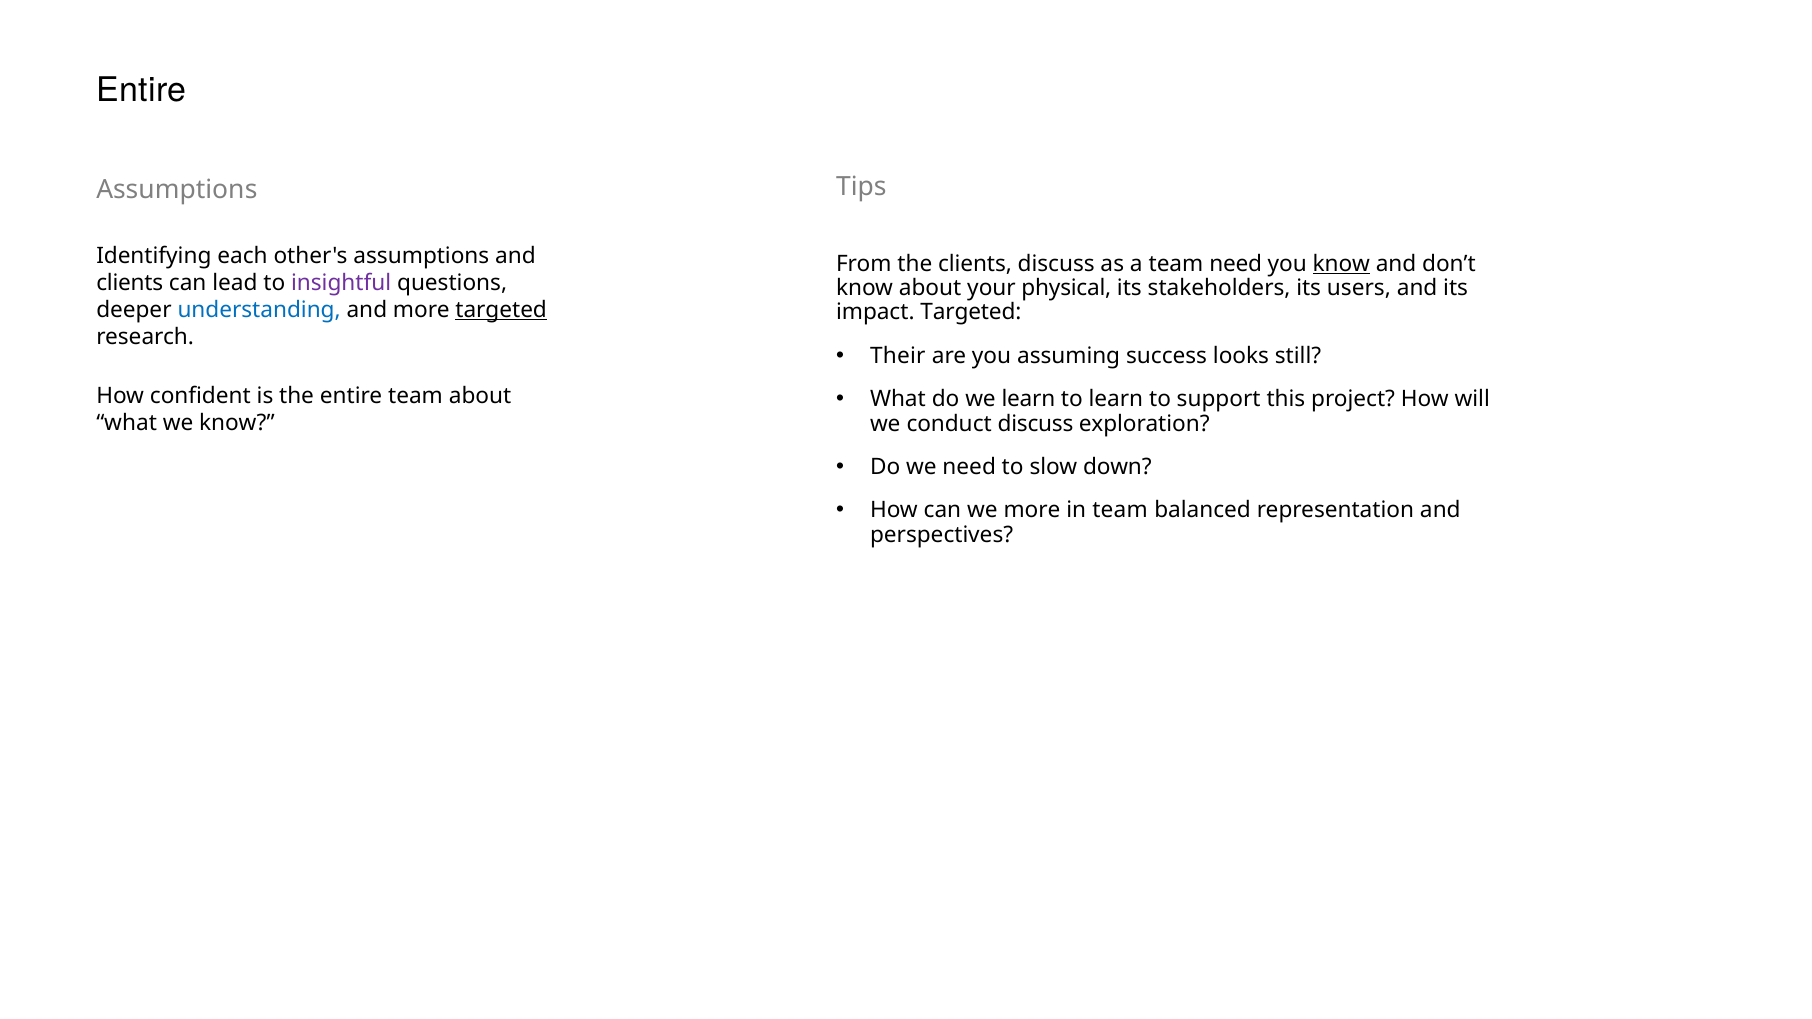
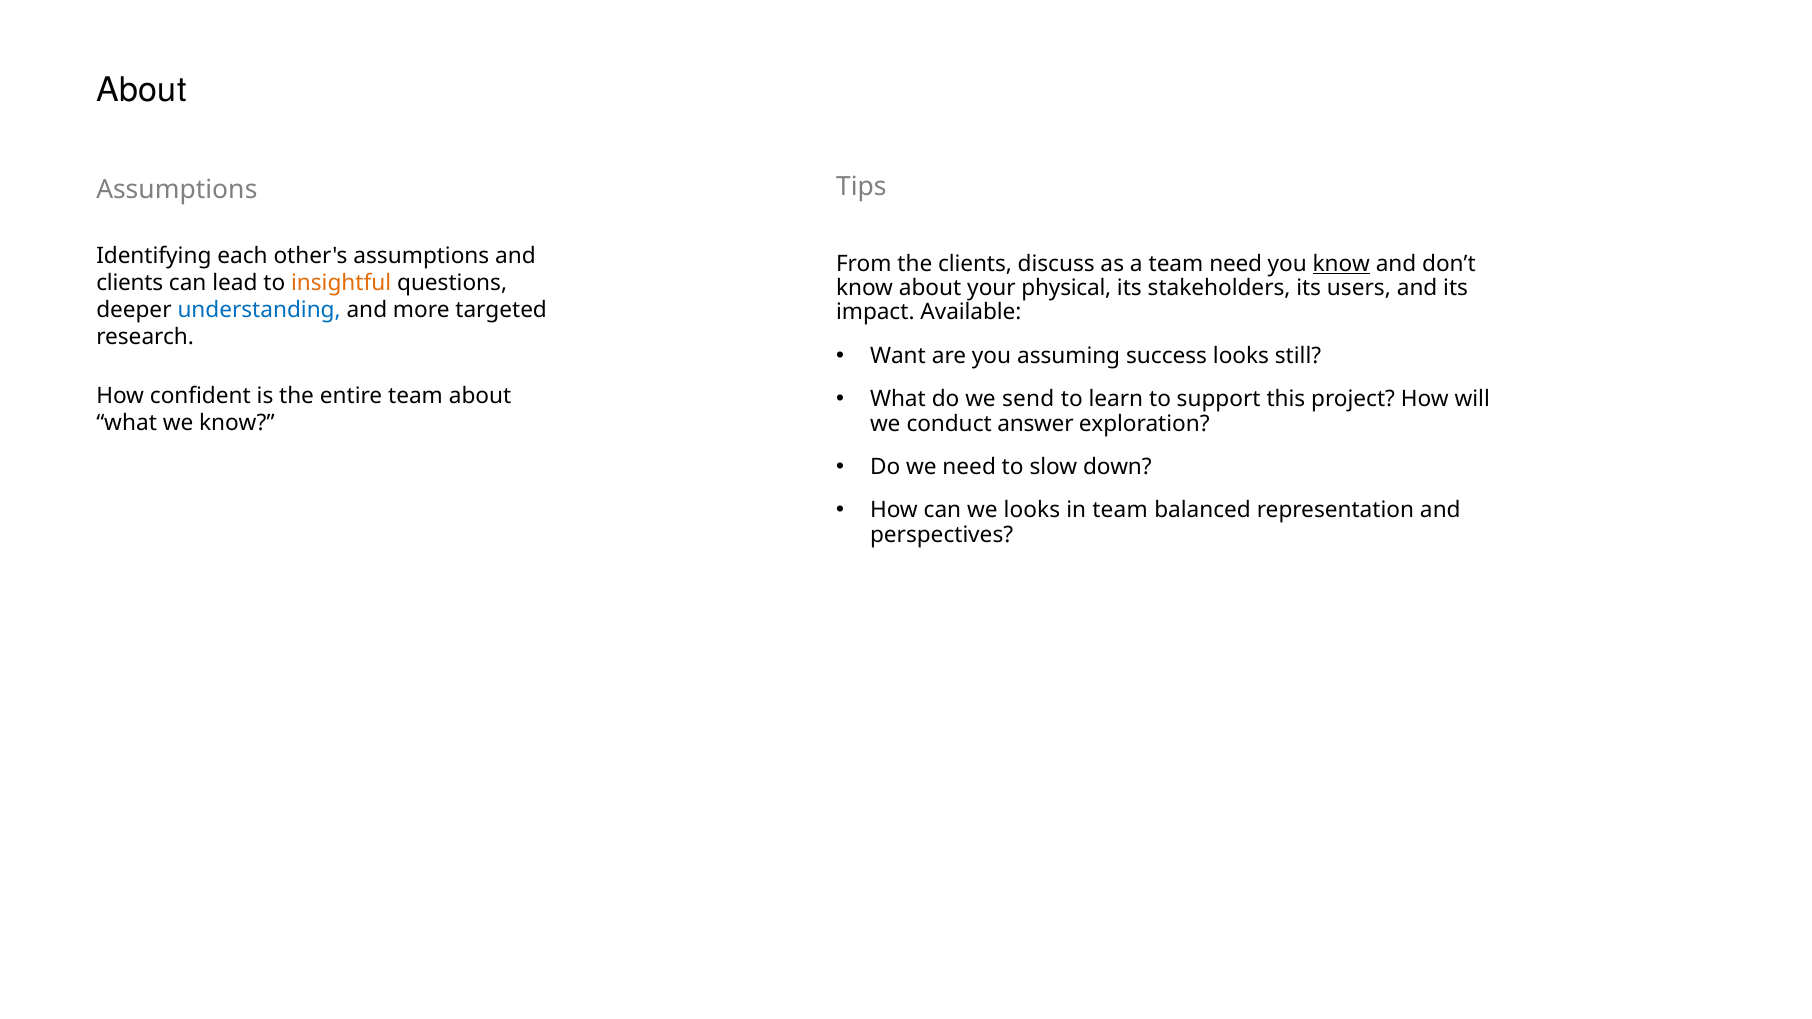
Entire: Entire -> About (141, 90)
insightful colour: purple -> orange (341, 283)
targeted underline: present -> none (501, 310)
impact Targeted: Targeted -> Available (971, 313)
Their: Their -> Want (898, 356)
we learn: learn -> send (1028, 399)
conduct discuss: discuss -> answer (1035, 424)
we more: more -> looks (1032, 510)
